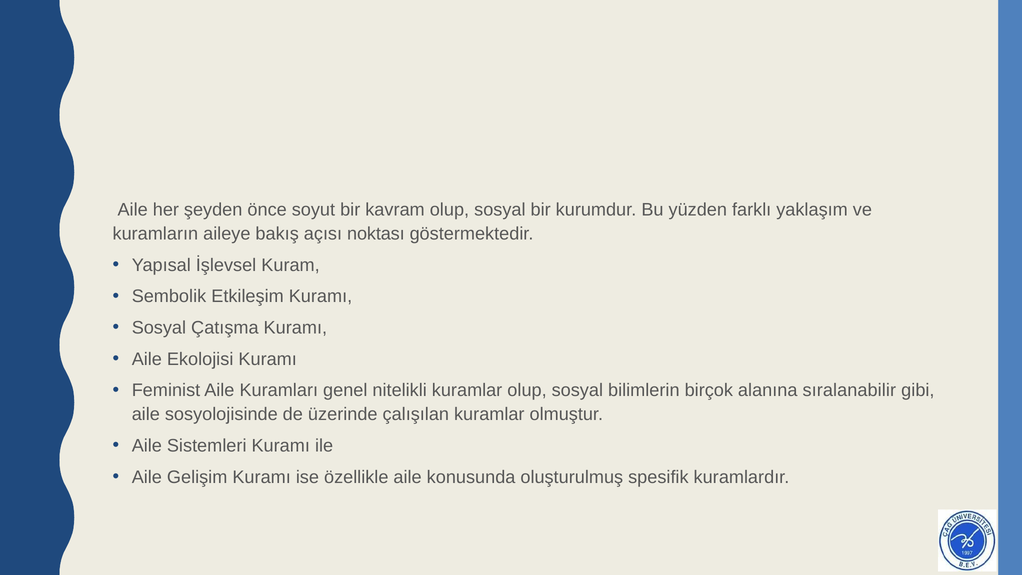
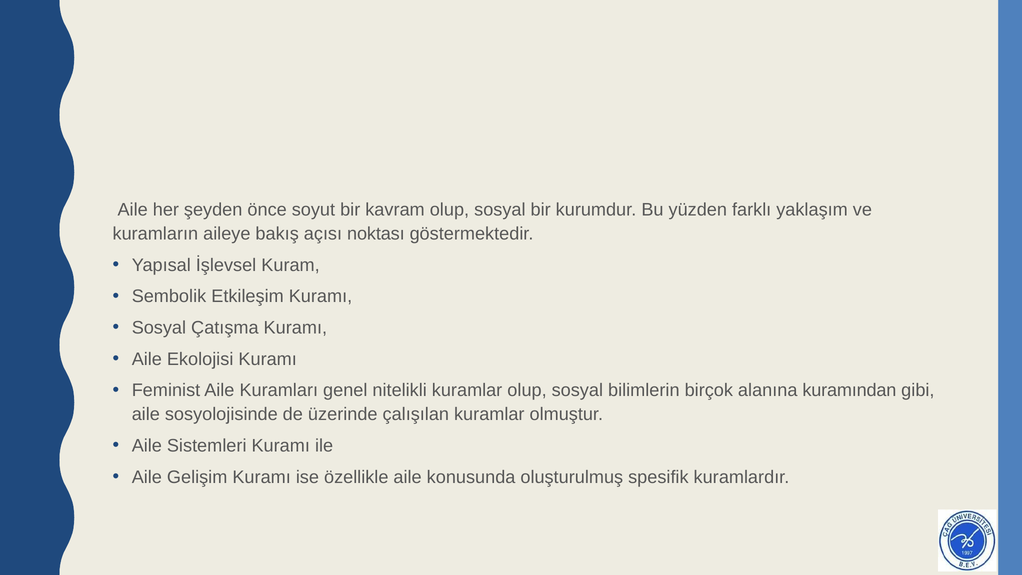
sıralanabilir: sıralanabilir -> kuramından (849, 390)
